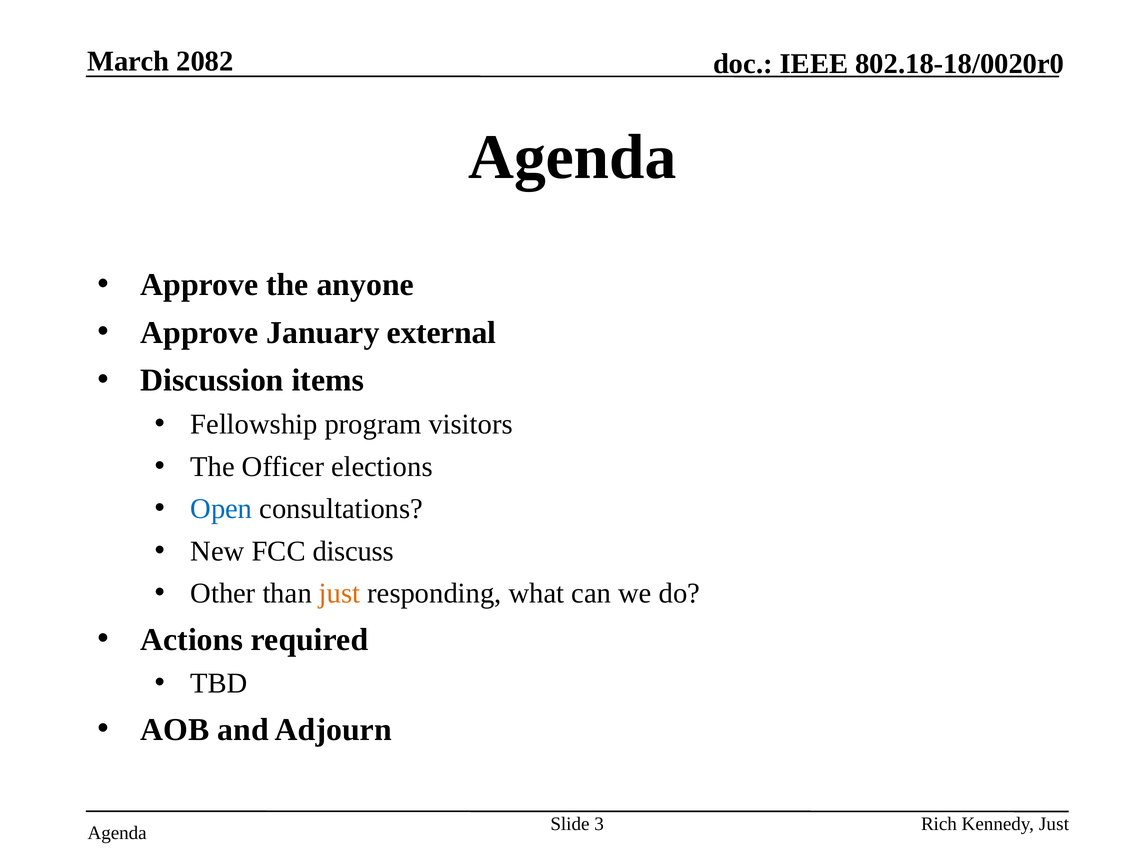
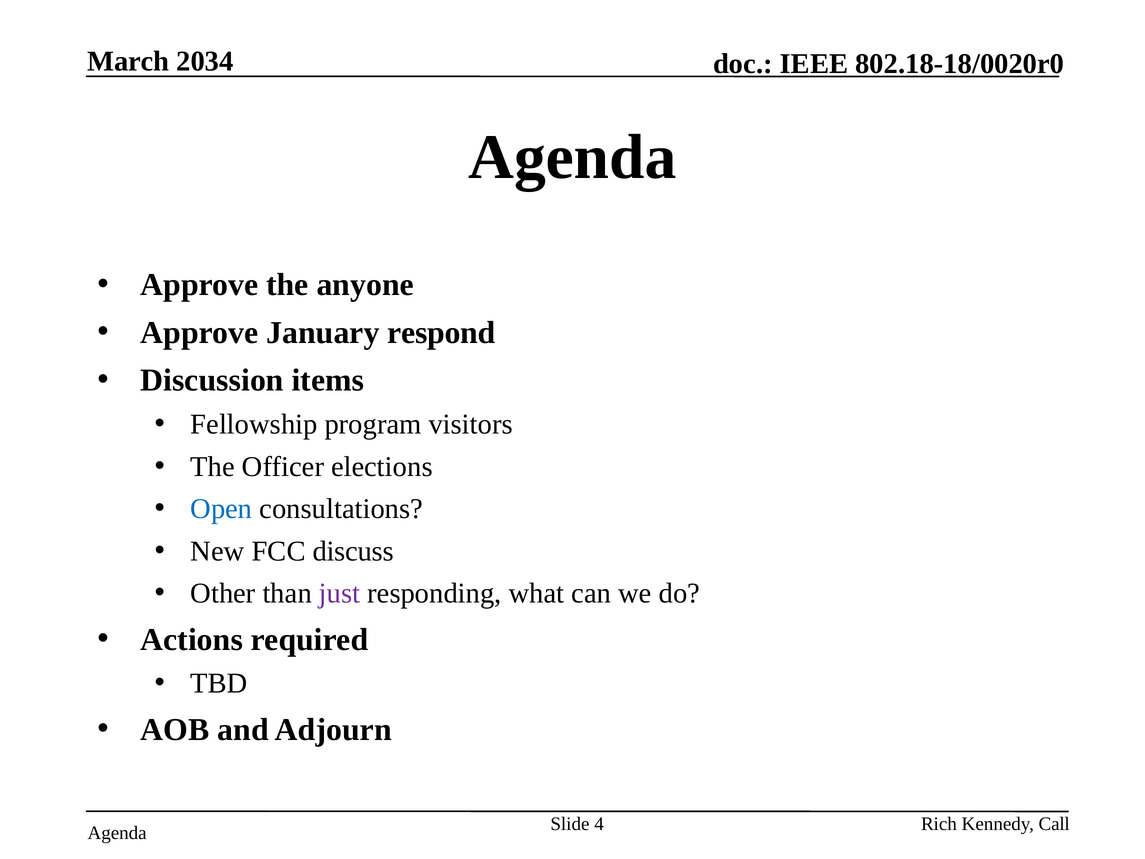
2082: 2082 -> 2034 (205, 61)
external: external -> respond (441, 332)
just colour: orange -> purple (340, 593)
3: 3 -> 4 (599, 824)
Kennedy Just: Just -> Call (1054, 824)
